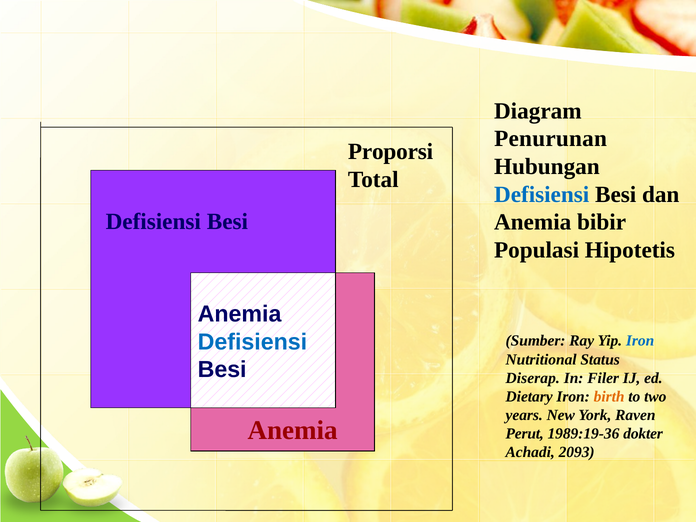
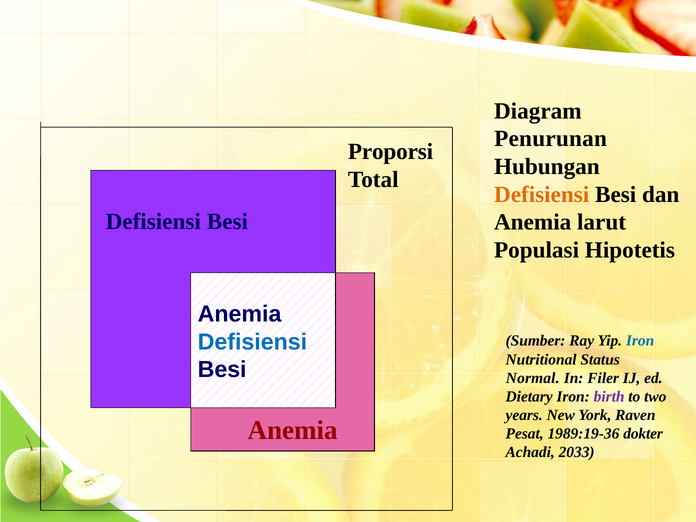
Defisiensi colour: blue -> orange (542, 194)
bibir: bibir -> larut (602, 222)
Diserap: Diserap -> Normal (533, 378)
birth colour: orange -> purple (609, 397)
Perut: Perut -> Pesat (525, 434)
2093: 2093 -> 2033 (577, 452)
